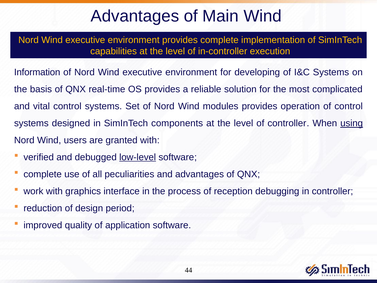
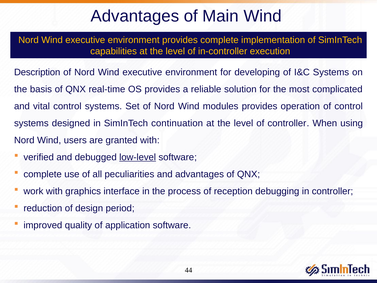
Information: Information -> Description (37, 72)
components: components -> continuation (177, 123)
using underline: present -> none (352, 123)
